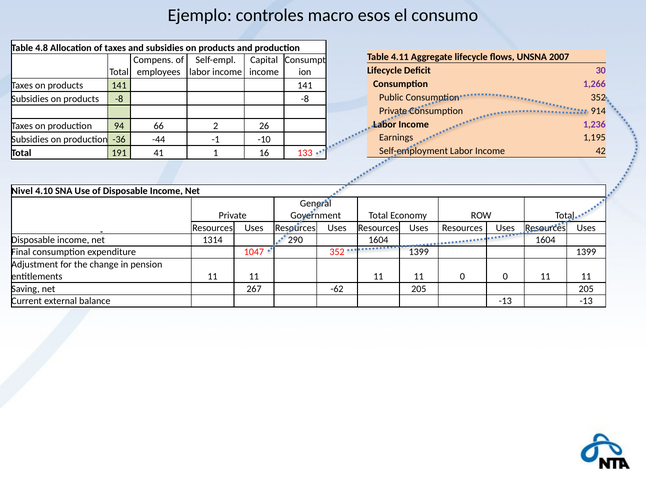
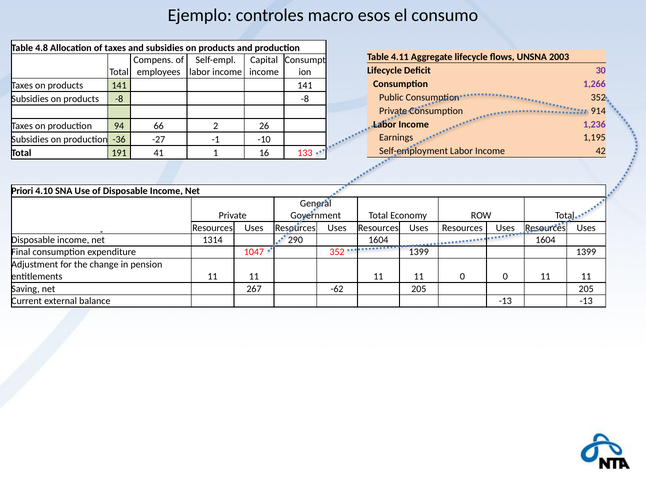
2007: 2007 -> 2003 (559, 57)
-44: -44 -> -27 (159, 139)
Nivel: Nivel -> Priori (22, 191)
